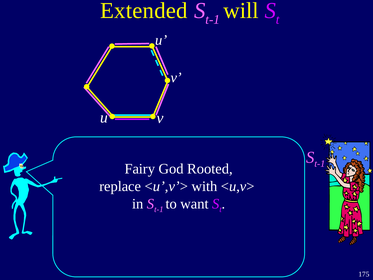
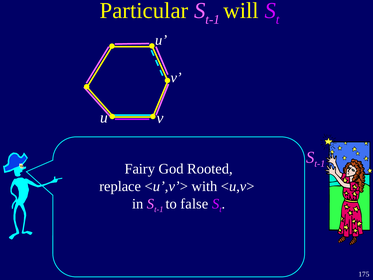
Extended: Extended -> Particular (144, 11)
want: want -> false (194, 204)
